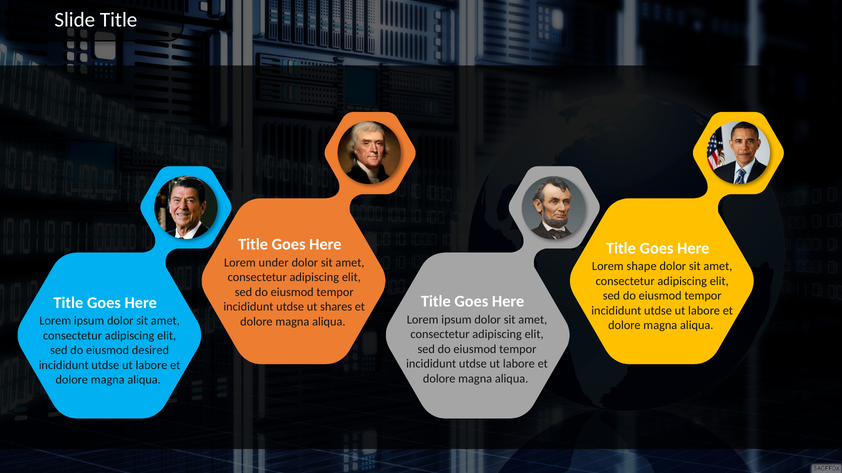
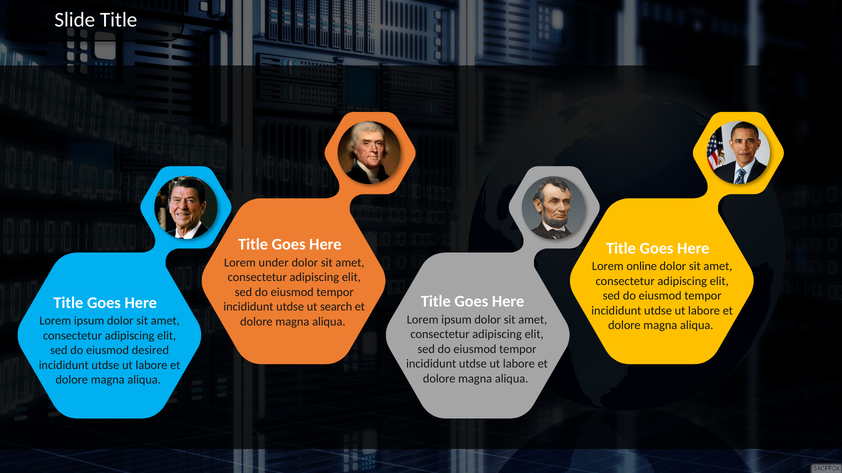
shape: shape -> online (642, 267)
shares: shares -> search (336, 307)
